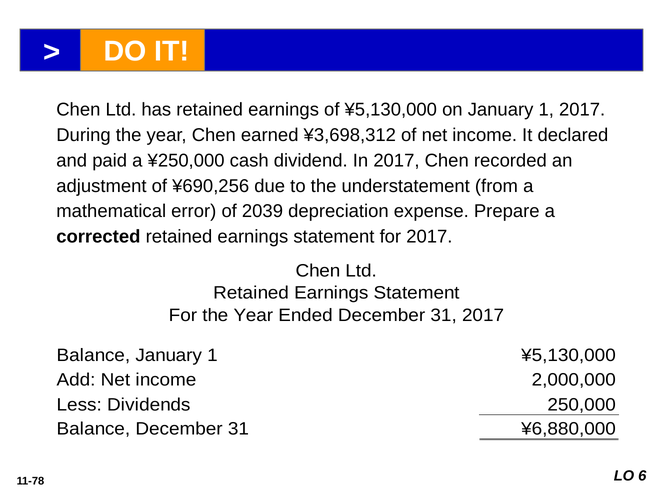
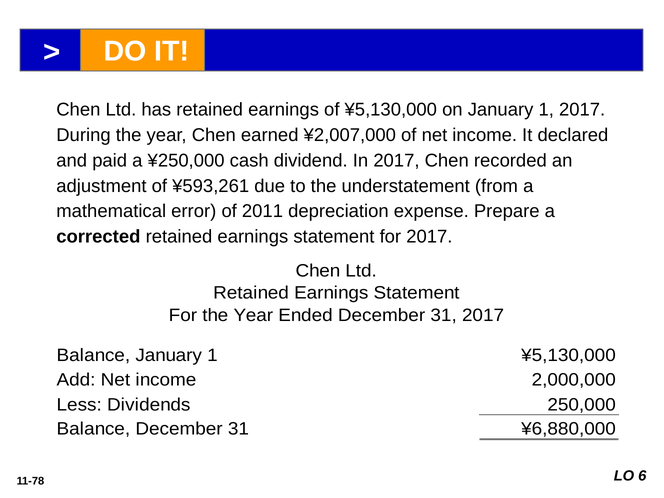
¥3,698,312: ¥3,698,312 -> ¥2,007,000 (350, 135)
¥690,256: ¥690,256 -> ¥593,261 (211, 186)
2039: 2039 -> 2011 (262, 211)
